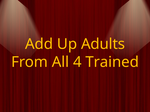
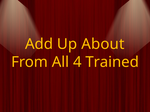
Adults: Adults -> About (103, 44)
